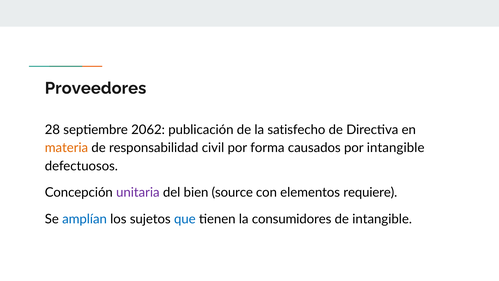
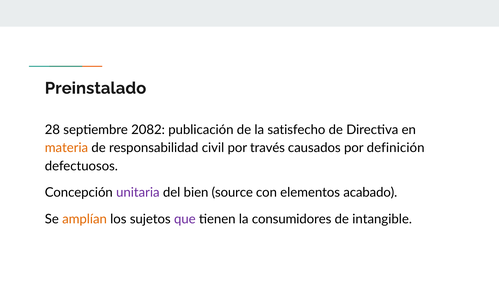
Proveedores: Proveedores -> Preinstalado (96, 88)
2062: 2062 -> 2082 (148, 130)
forma: forma -> través (267, 148)
por intangible: intangible -> definición (396, 148)
requiere: requiere -> acabado (370, 192)
amplían colour: blue -> orange (85, 219)
que colour: blue -> purple (185, 219)
